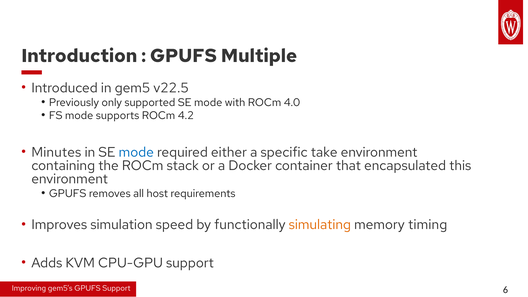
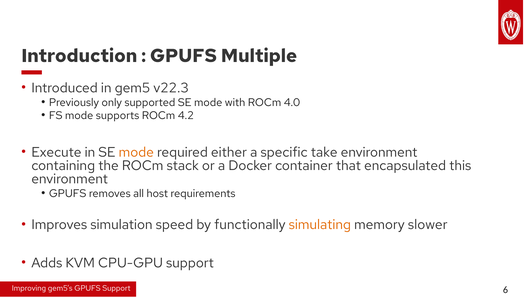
v22.5: v22.5 -> v22.3 (171, 88)
Minutes: Minutes -> Execute (56, 152)
mode colour: blue -> orange (136, 152)
timing: timing -> slower (428, 225)
